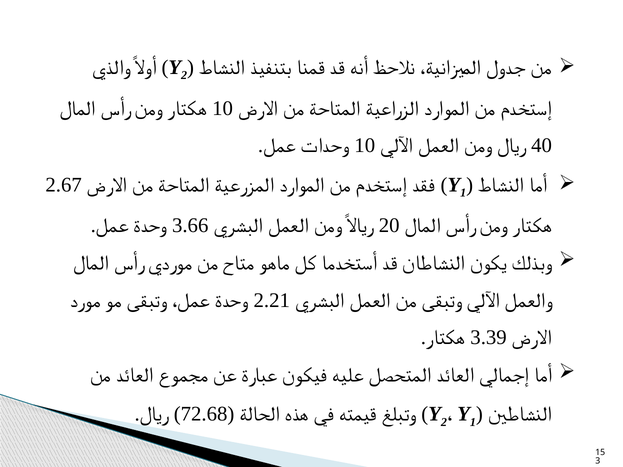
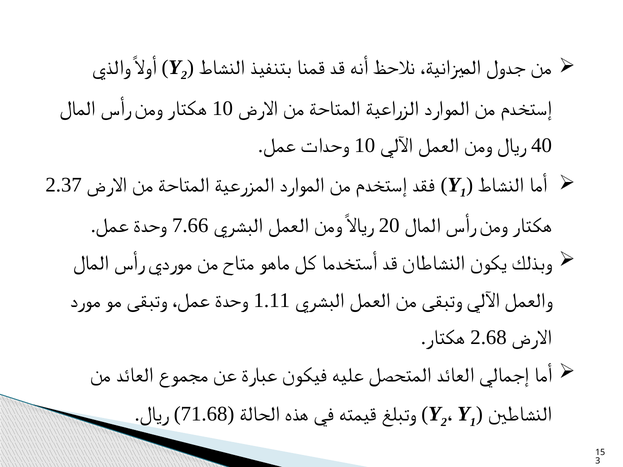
2.67: 2.67 -> 2.37 (64, 185)
3.66: 3.66 -> 7.66 (190, 226)
2.21: 2.21 -> 1.11 (272, 300)
3.39: 3.39 -> 2.68 (489, 338)
72.68: 72.68 -> 71.68 (204, 414)
